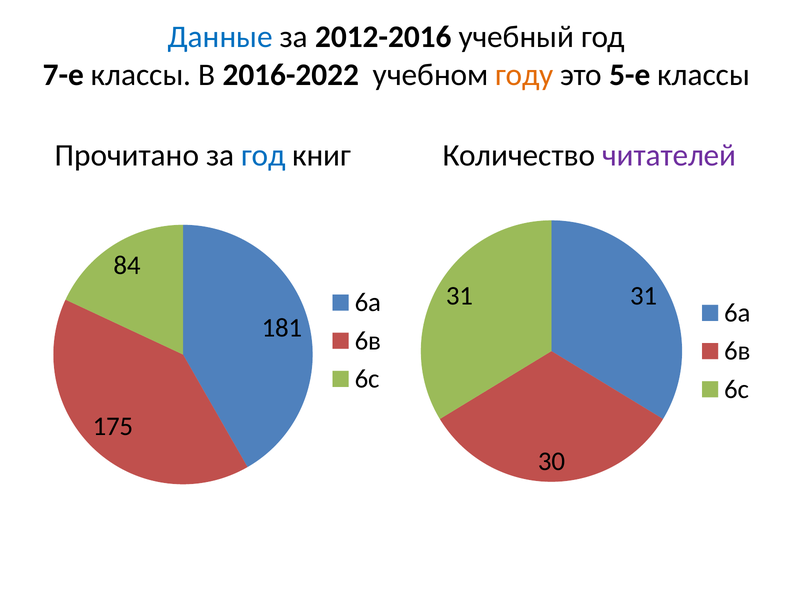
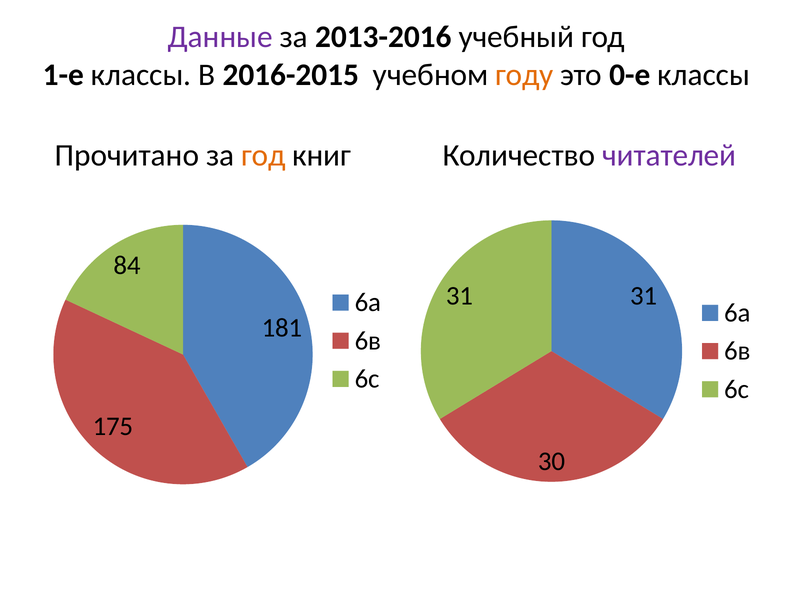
Данные colour: blue -> purple (220, 37)
2012-2016: 2012-2016 -> 2013-2016 (383, 37)
7-е: 7-е -> 1-е (63, 75)
2016-2022: 2016-2022 -> 2016-2015 (291, 75)
5-е: 5-е -> 0-е (630, 75)
год colour: blue -> orange (263, 155)
